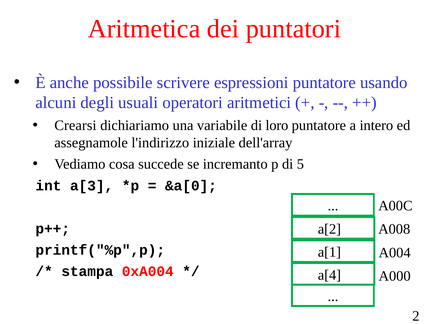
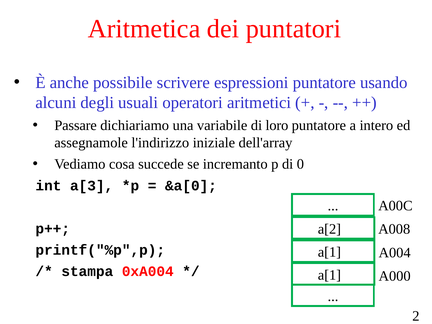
Crearsi: Crearsi -> Passare (76, 125)
5: 5 -> 0 (300, 164)
a[4: a[4 -> a[1 (329, 275)
